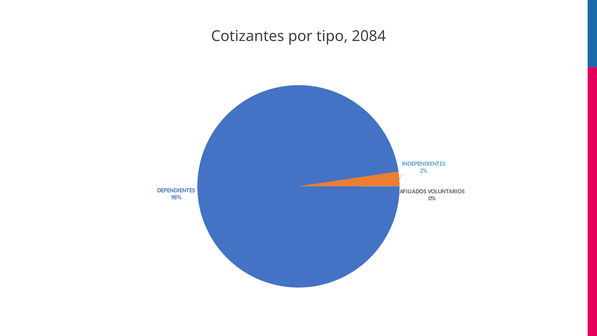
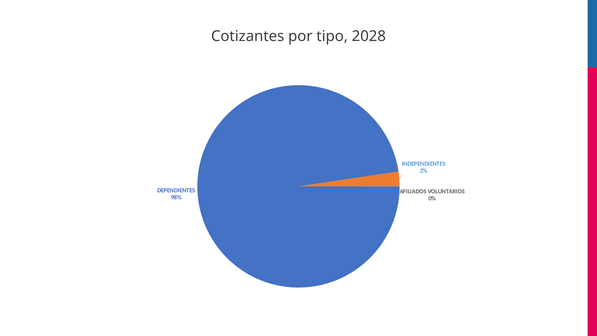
2084: 2084 -> 2028 (369, 36)
